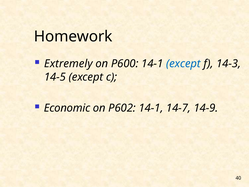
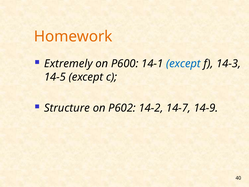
Homework colour: black -> orange (73, 36)
Economic: Economic -> Structure (67, 108)
P602 14-1: 14-1 -> 14-2 (151, 108)
